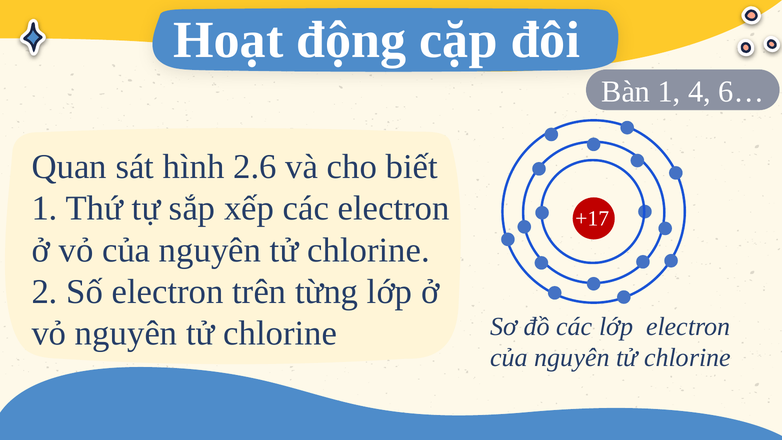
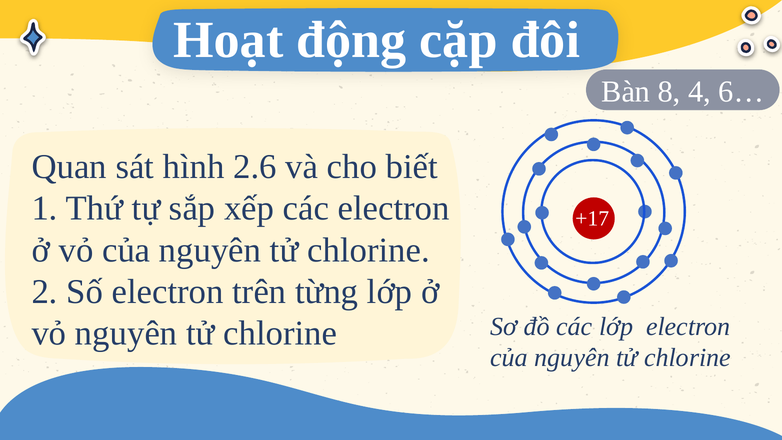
Bàn 1: 1 -> 8 (669, 92)
